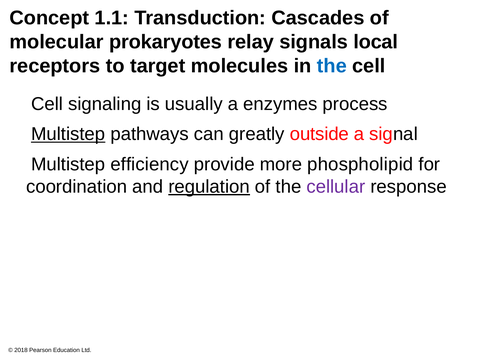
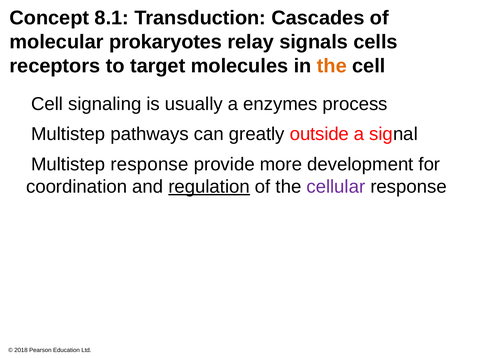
1.1: 1.1 -> 8.1 (112, 18)
local: local -> cells (376, 42)
the colour: blue -> orange (332, 66)
Multistep underline: present -> none (68, 134)
Multistep efficiency: efficiency -> response (149, 165)
phospholipid: phospholipid -> development (360, 165)
